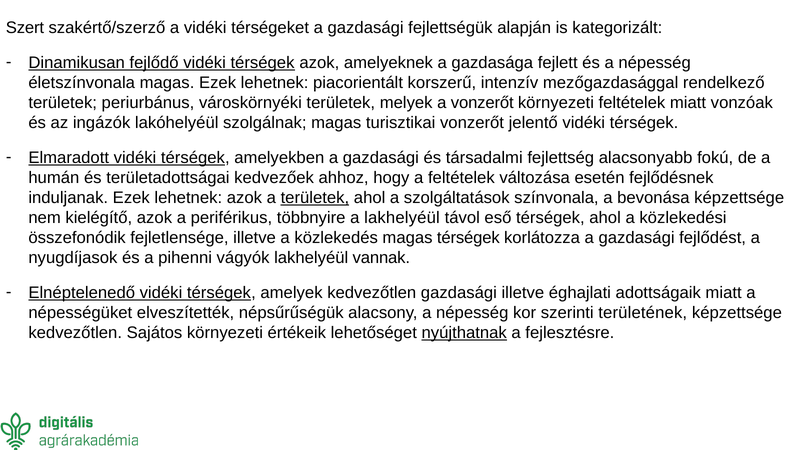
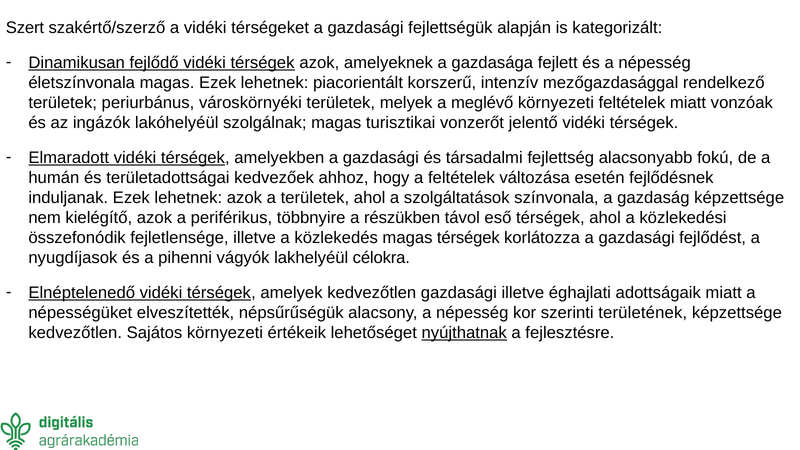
a vonzerőt: vonzerőt -> meglévő (482, 103)
területek underline: present -> none (315, 198)
bevonása: bevonása -> gazdaság (653, 198)
a lakhelyéül: lakhelyéül -> részükben (402, 218)
vannak: vannak -> célokra (381, 258)
